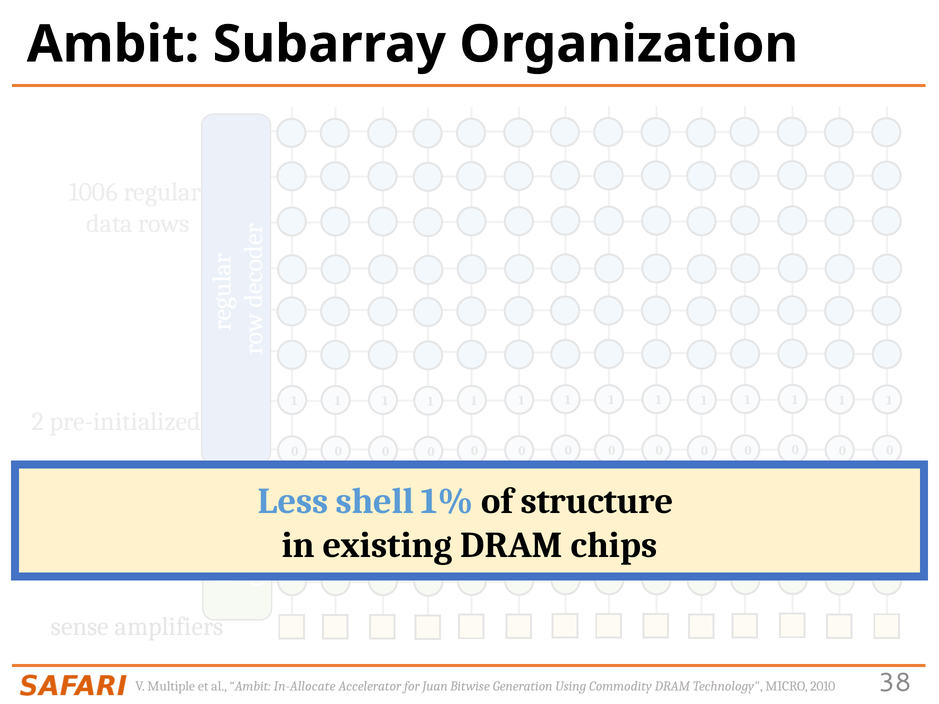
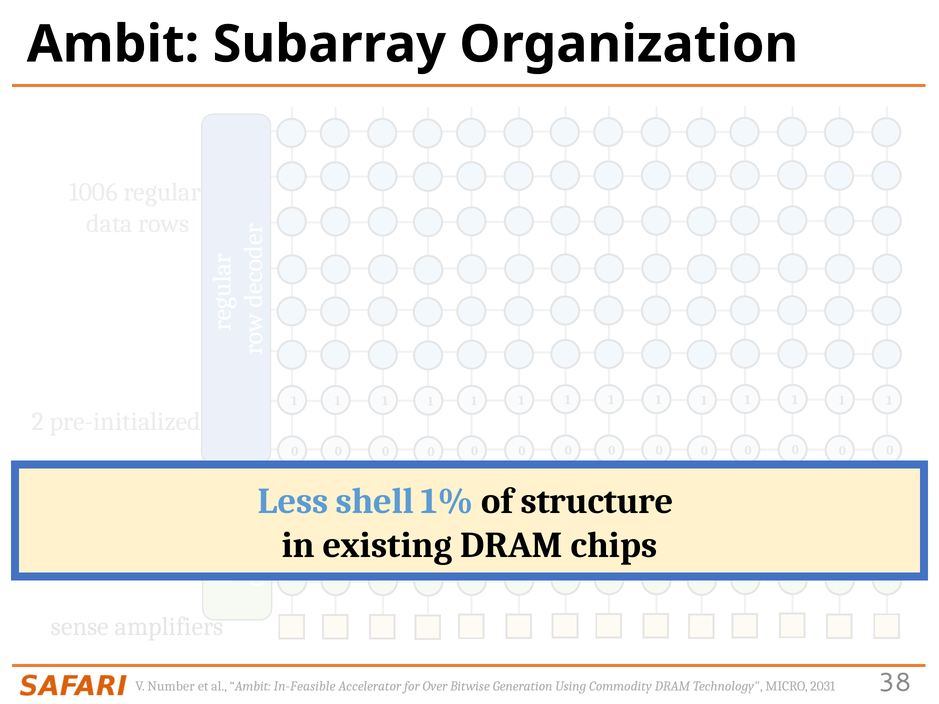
Multiple: Multiple -> Number (171, 686)
In-Allocate: In-Allocate -> In-Feasible (305, 686)
Juan: Juan -> Over (435, 686)
2010: 2010 -> 2031 (823, 686)
